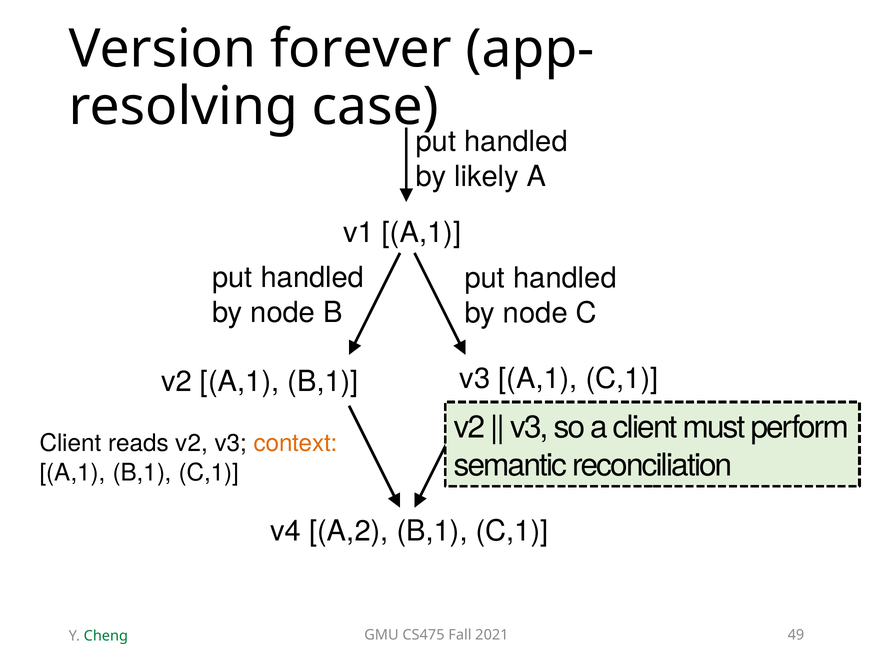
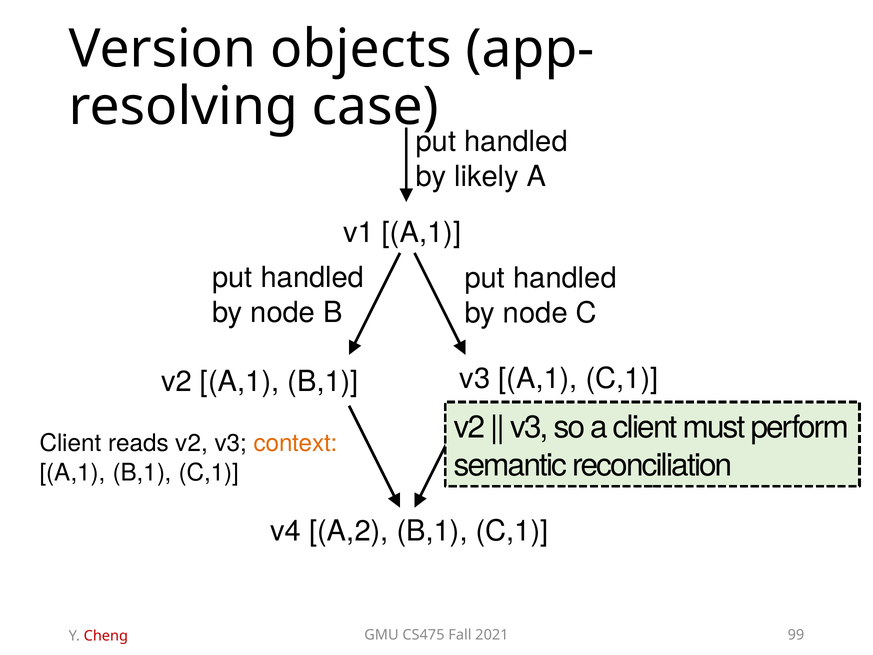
forever: forever -> objects (361, 49)
49: 49 -> 99 (796, 634)
Cheng colour: green -> red (106, 636)
